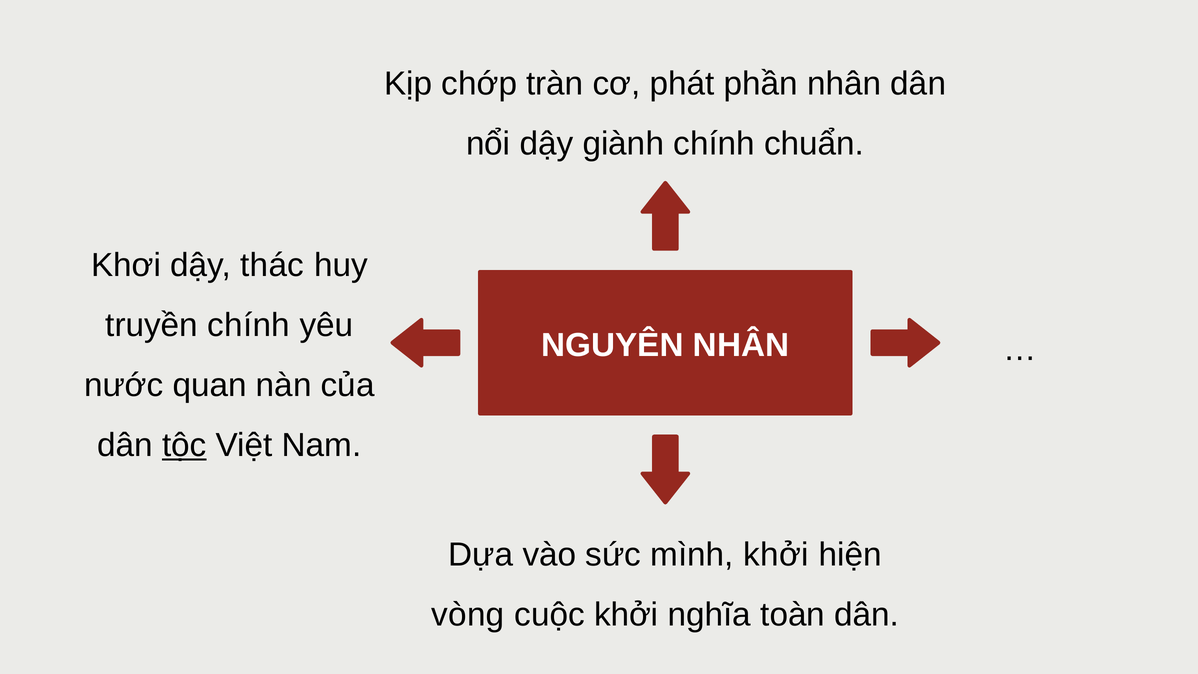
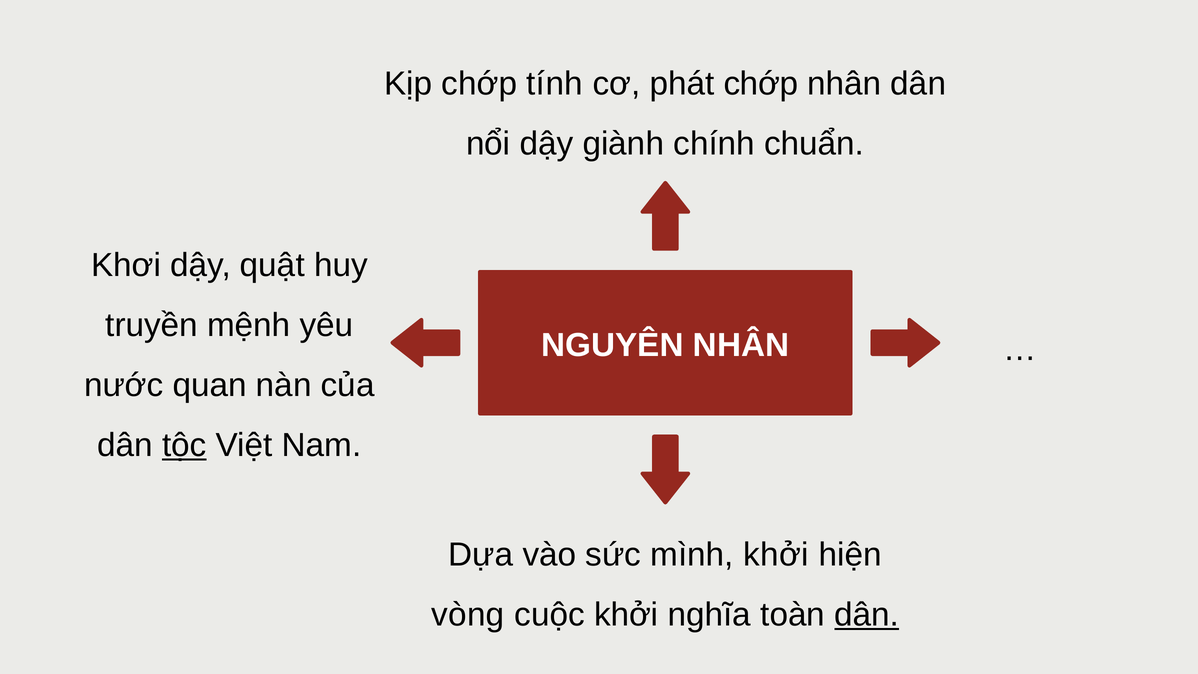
tràn: tràn -> tính (555, 84)
phát phần: phần -> chớp (761, 84)
thác: thác -> quật (272, 265)
truyền chính: chính -> mệnh (249, 325)
dân underline: none -> present (867, 615)
